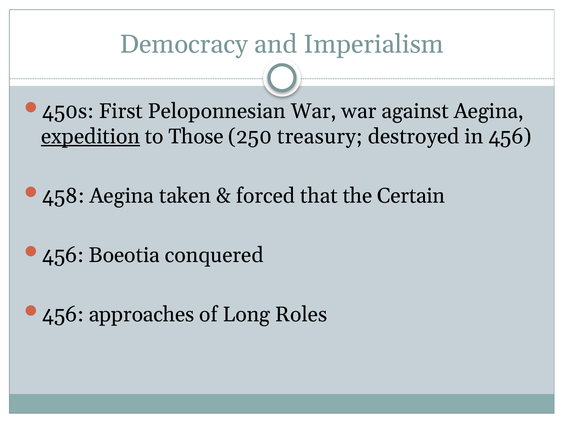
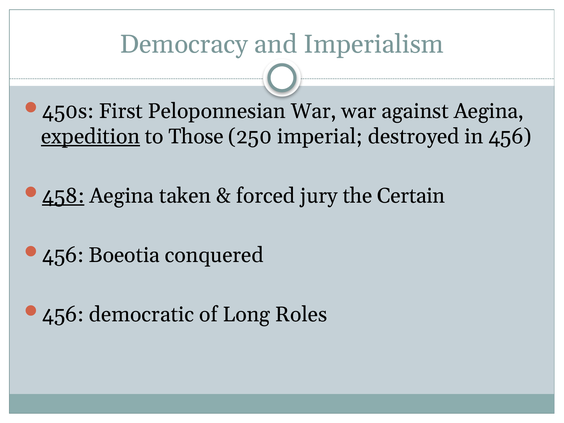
treasury: treasury -> imperial (320, 137)
458 underline: none -> present (63, 196)
that: that -> jury (319, 196)
approaches: approaches -> democratic (141, 314)
